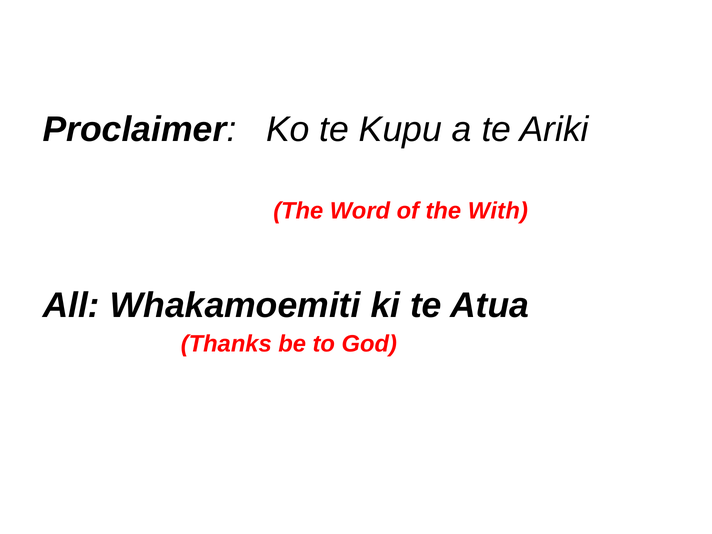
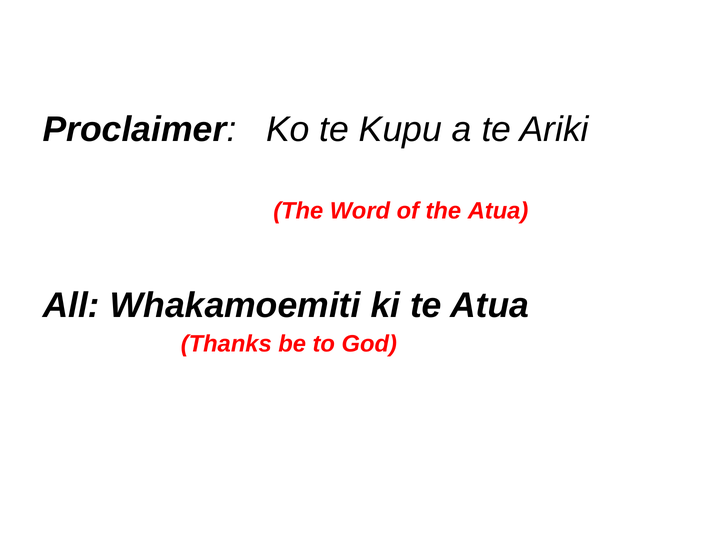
the With: With -> Atua (498, 211)
